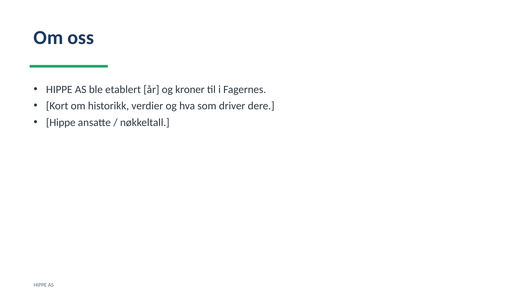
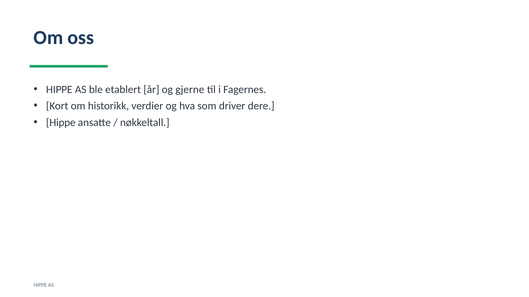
kroner: kroner -> gjerne (190, 90)
